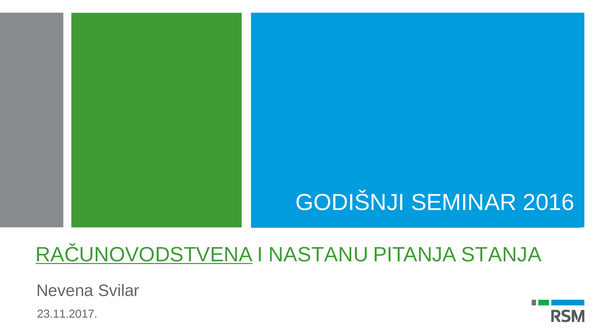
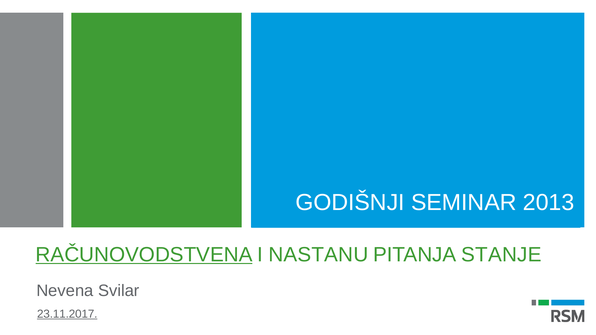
2016: 2016 -> 2013 (549, 203)
STANJA: STANJA -> STANJE (501, 255)
23.11.2017 underline: none -> present (67, 314)
